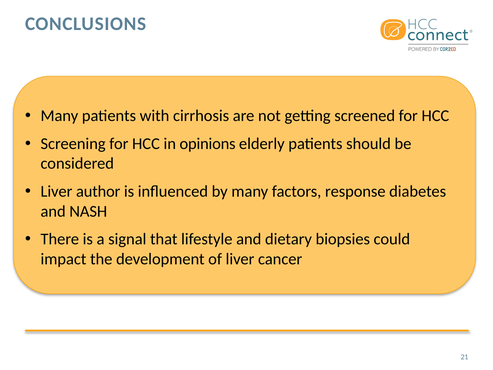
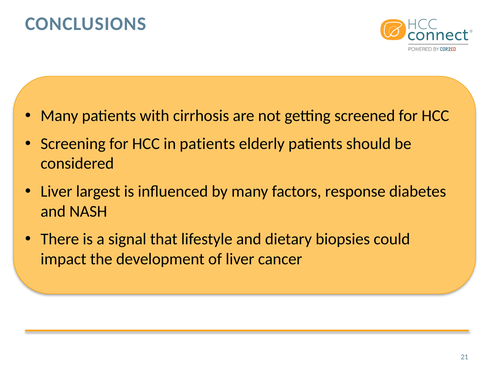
in opinions: opinions -> patients (207, 144)
author: author -> largest (98, 191)
